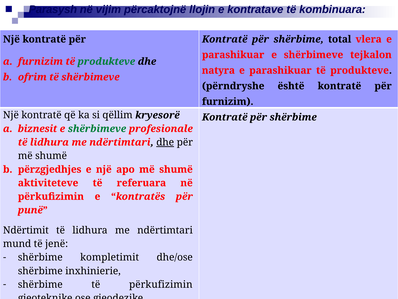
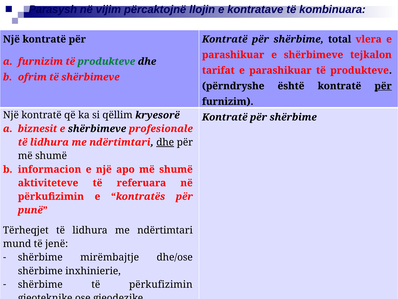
natyra: natyra -> tarifat (218, 70)
për underline: none -> present (383, 86)
shërbimeve colour: green -> black (97, 129)
përzgjedhjes: përzgjedhjes -> informacion (50, 169)
Ndërtimit: Ndërtimit -> Tërheqjet (26, 230)
kompletimit: kompletimit -> mirëmbajtje (110, 257)
